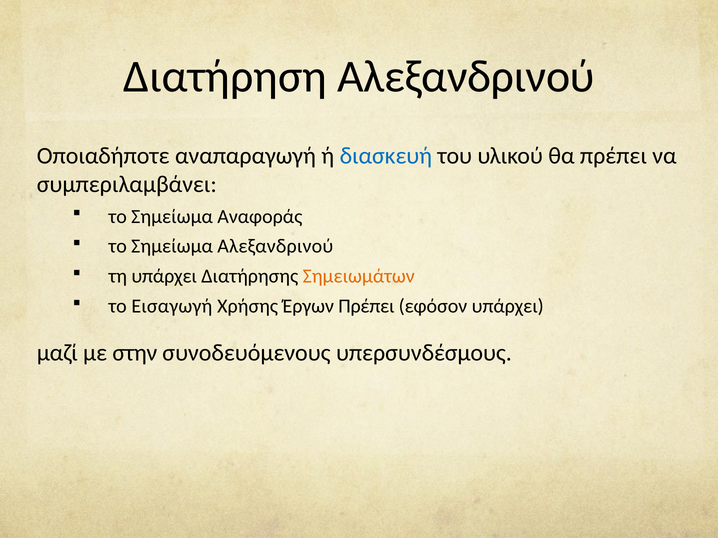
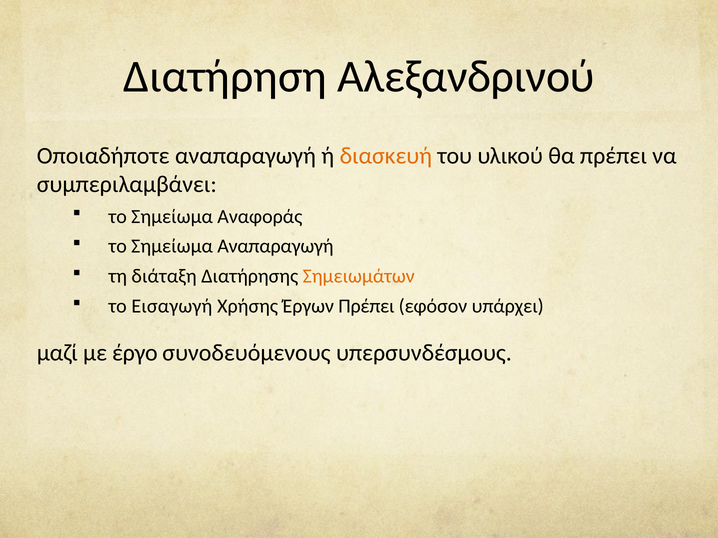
διασκευή colour: blue -> orange (386, 156)
Σημείωμα Αλεξανδρινού: Αλεξανδρινού -> Αναπαραγωγή (275, 247)
τη υπάρχει: υπάρχει -> διάταξη (164, 277)
στην: στην -> έργο (135, 353)
